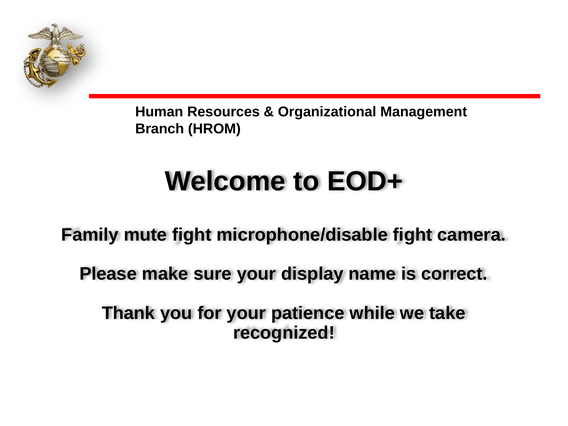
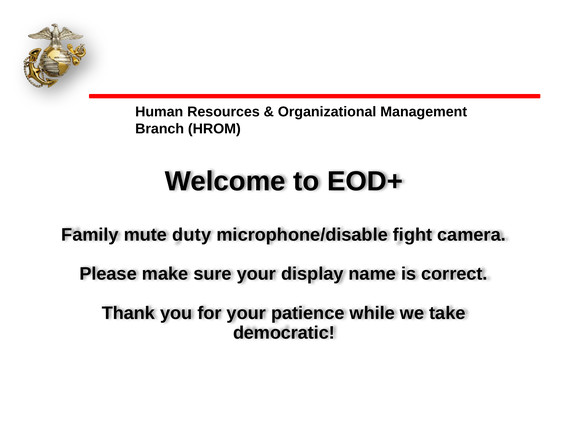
mute fight: fight -> duty (192, 235)
recognized: recognized -> democratic (284, 333)
